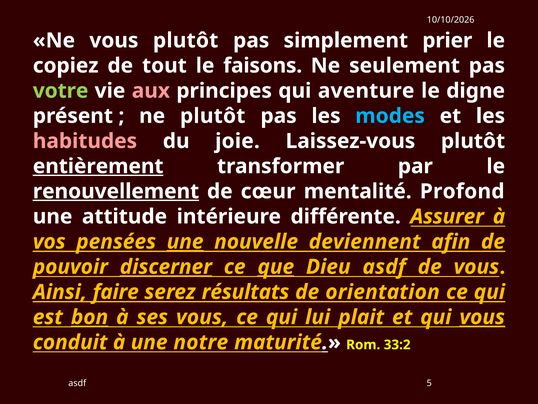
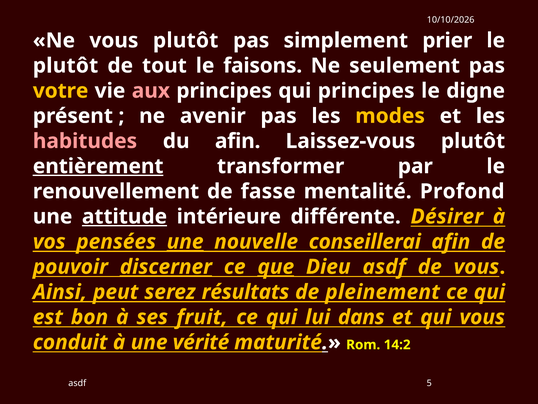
copiez: copiez -> plutôt (66, 66)
votre colour: light green -> yellow (61, 91)
qui aventure: aventure -> principes (366, 91)
ne plutôt: plutôt -> avenir (213, 116)
modes colour: light blue -> yellow (390, 116)
du joie: joie -> afin (238, 141)
renouvellement underline: present -> none (116, 191)
cœur: cœur -> fasse (268, 191)
attitude underline: none -> present (125, 216)
Assurer: Assurer -> Désirer (447, 216)
deviennent: deviennent -> conseillerai (365, 241)
faire: faire -> peut (116, 292)
orientation: orientation -> pleinement (383, 292)
bon underline: present -> none (90, 317)
ses vous: vous -> fruit (202, 317)
plait: plait -> dans (361, 317)
vous underline: present -> none (482, 317)
notre: notre -> vérité (201, 342)
33:2: 33:2 -> 14:2 (397, 344)
